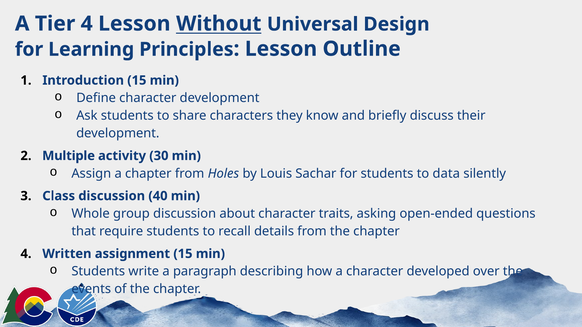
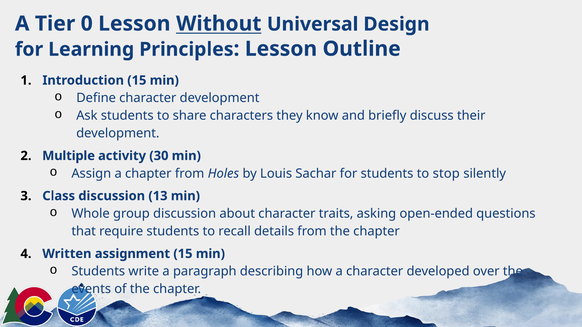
Tier 4: 4 -> 0 (87, 24)
data: data -> stop (446, 174)
40: 40 -> 13 (158, 196)
